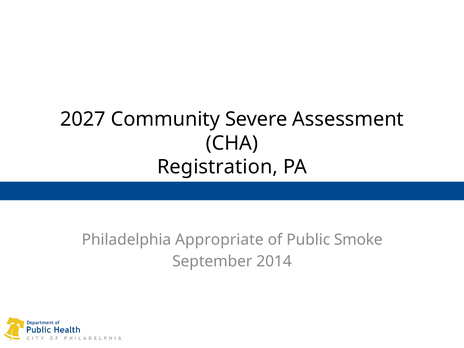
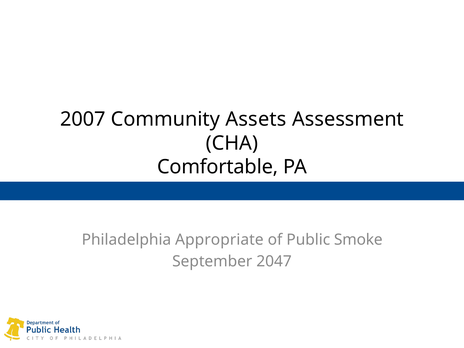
2027: 2027 -> 2007 (83, 119)
Severe: Severe -> Assets (256, 119)
Registration: Registration -> Comfortable (218, 167)
2014: 2014 -> 2047 (274, 261)
